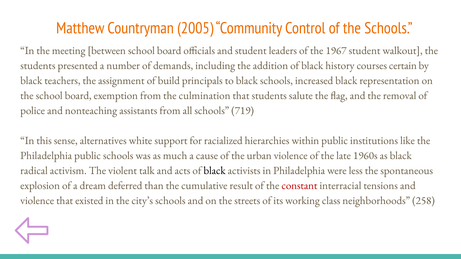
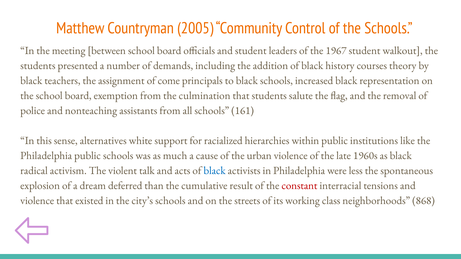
certain: certain -> theory (403, 66)
build: build -> come (169, 81)
719: 719 -> 161 (243, 111)
black colour: black -> blue (215, 171)
258: 258 -> 868 (424, 201)
